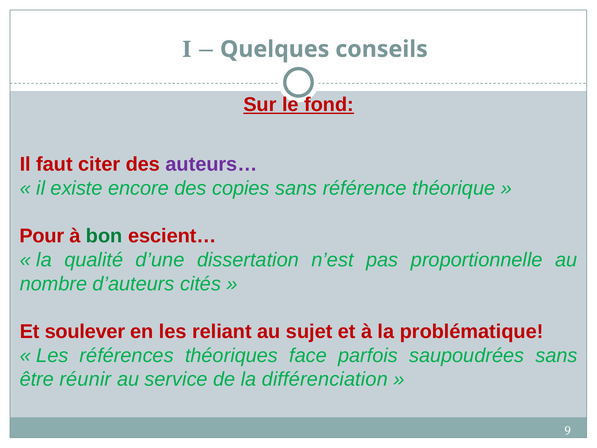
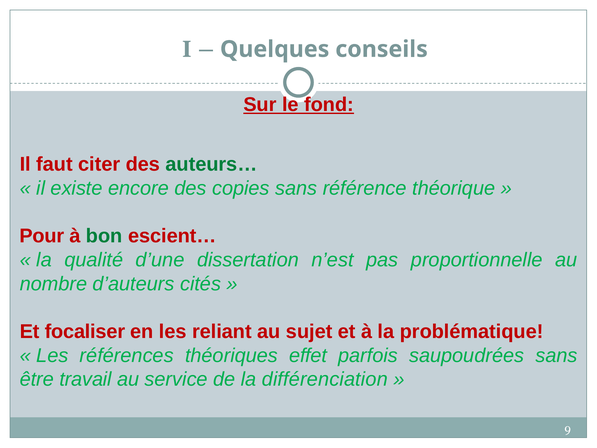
auteurs… colour: purple -> green (211, 164)
soulever: soulever -> focaliser (85, 331)
face: face -> effet (308, 355)
réunir: réunir -> travail (86, 379)
